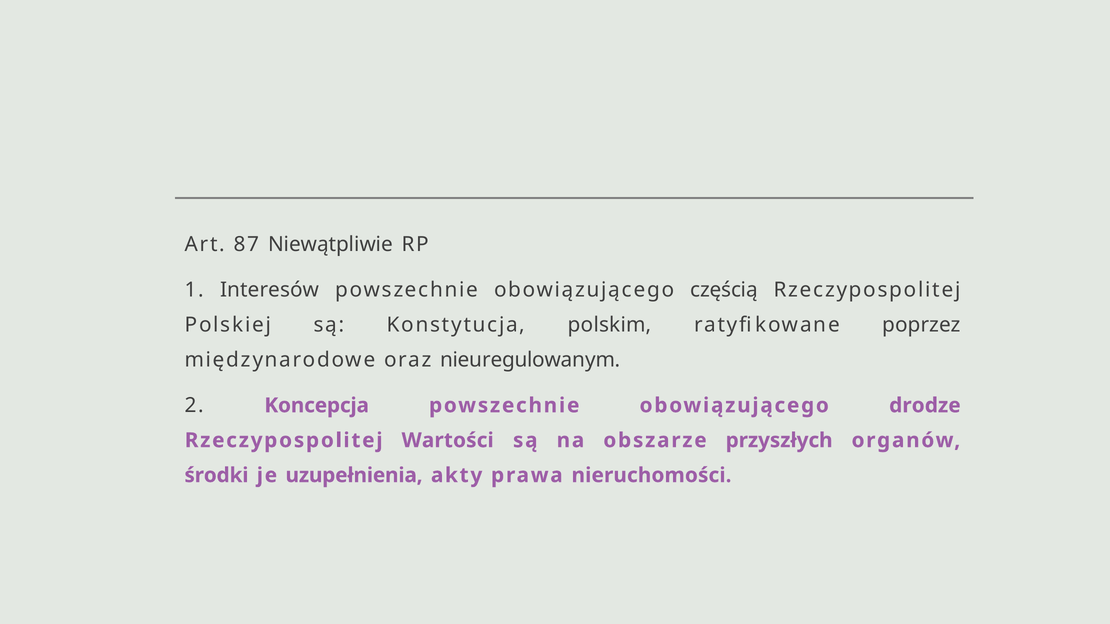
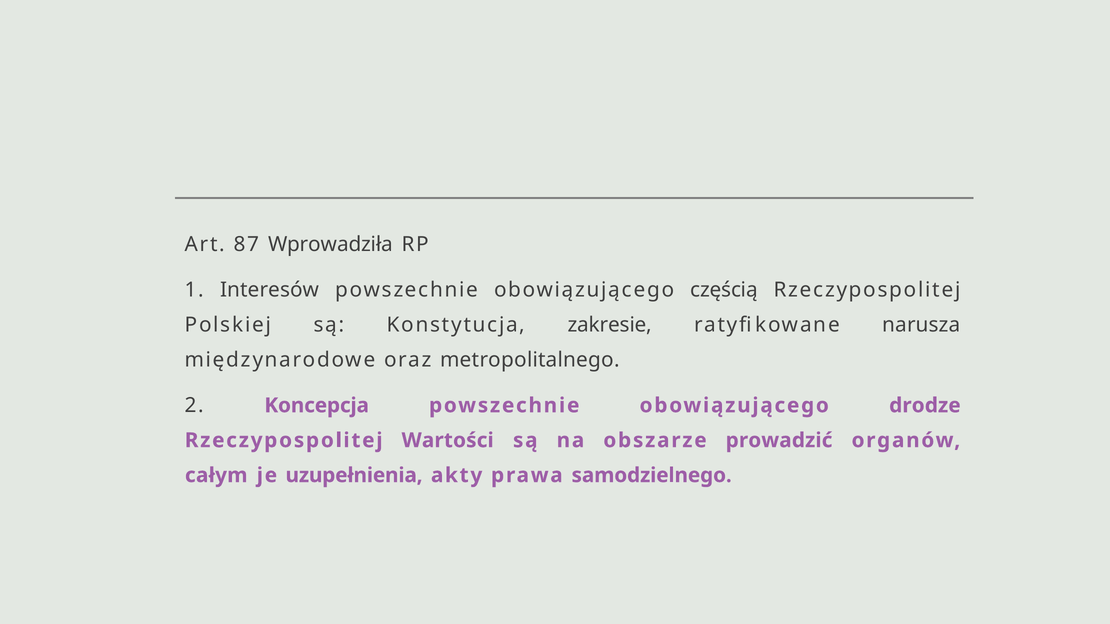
Niewątpliwie: Niewątpliwie -> Wprowadziła (331, 244)
polskim: polskim -> zakresie (610, 325)
poprzez: poprzez -> narusza (921, 325)
nieuregulowanym: nieuregulowanym -> metropolitalnego (530, 360)
przyszłych: przyszłych -> prowadzić (779, 441)
środki: środki -> całym (216, 476)
nieruchomości: nieruchomości -> samodzielnego (652, 476)
